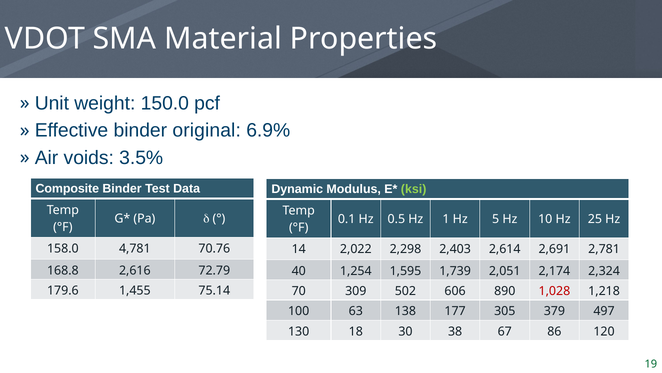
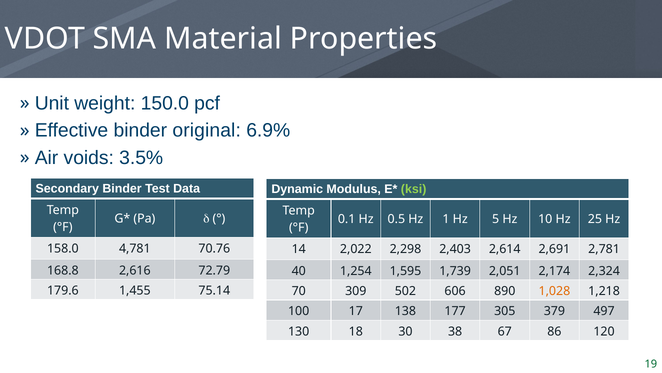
Composite: Composite -> Secondary (67, 188)
1,028 colour: red -> orange (554, 291)
63: 63 -> 17 (356, 311)
